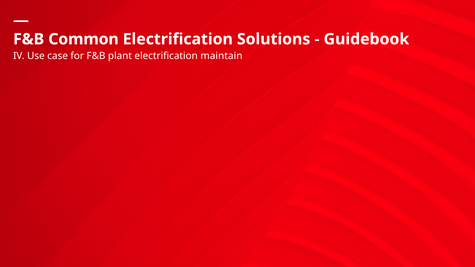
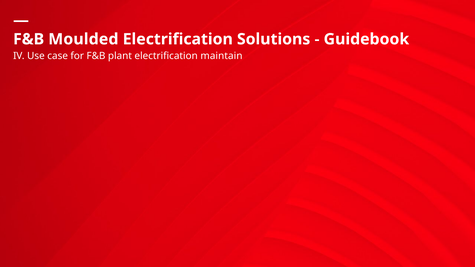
Common: Common -> Moulded (83, 39)
